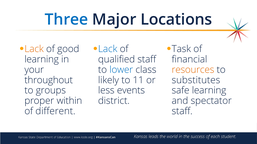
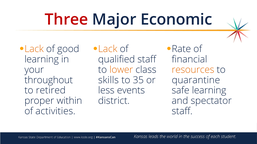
Three colour: blue -> red (66, 20)
Locations: Locations -> Economic (176, 20)
Lack colour: blue -> orange (108, 49)
Task: Task -> Rate (181, 49)
lower colour: blue -> orange (121, 70)
likely: likely -> skills (108, 80)
11: 11 -> 35 (138, 80)
substitutes: substitutes -> quarantine (196, 80)
groups: groups -> retired (51, 91)
different: different -> activities (55, 112)
